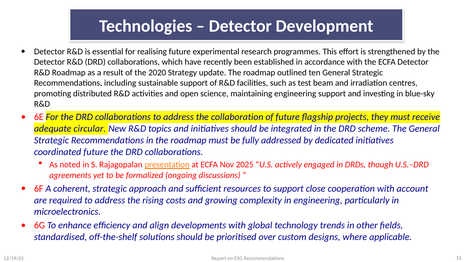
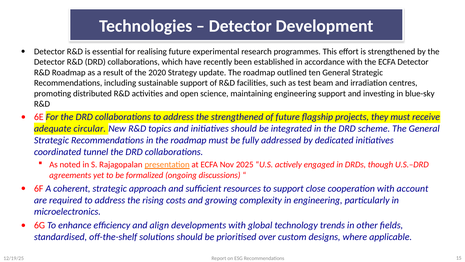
the collaboration: collaboration -> strengthened (237, 117)
coordinated future: future -> tunnel (96, 152)
